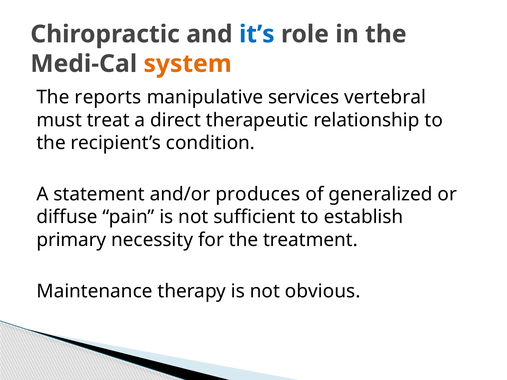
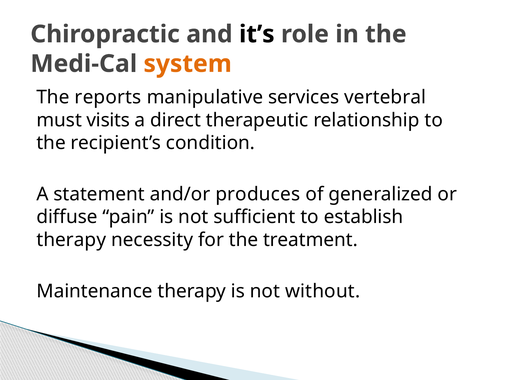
it’s colour: blue -> black (257, 34)
treat: treat -> visits (108, 120)
primary: primary -> therapy (71, 240)
obvious: obvious -> without (323, 291)
